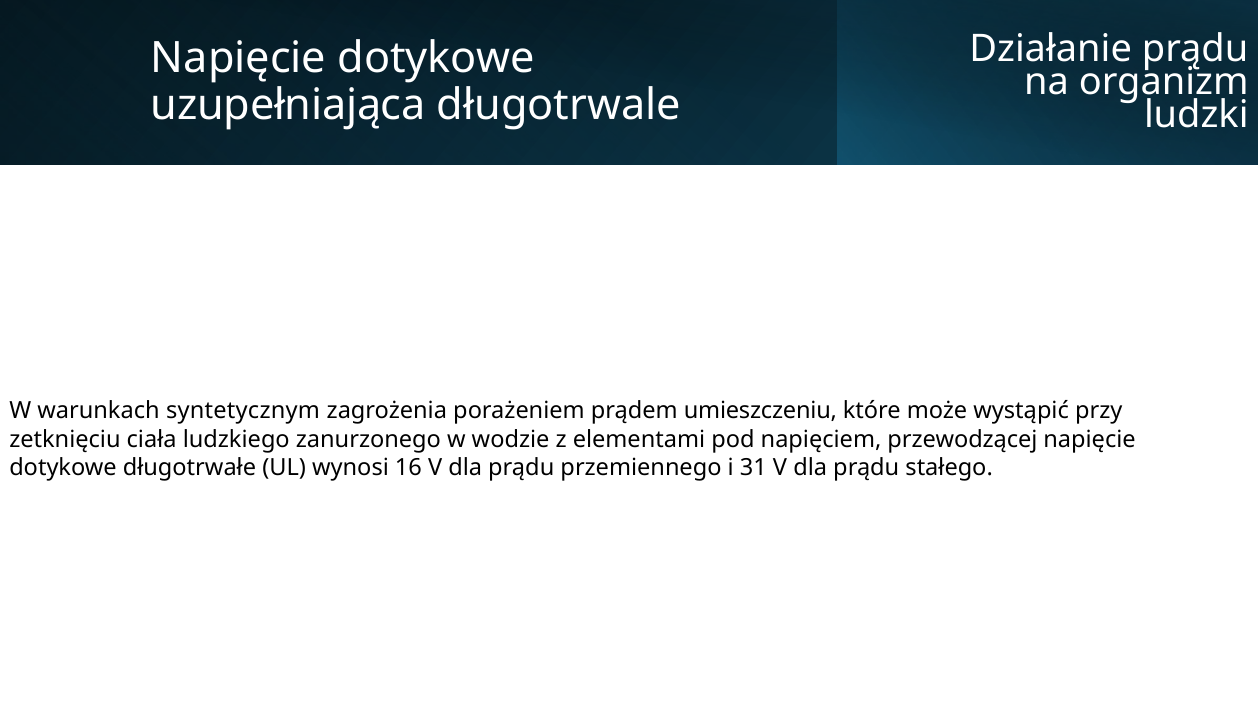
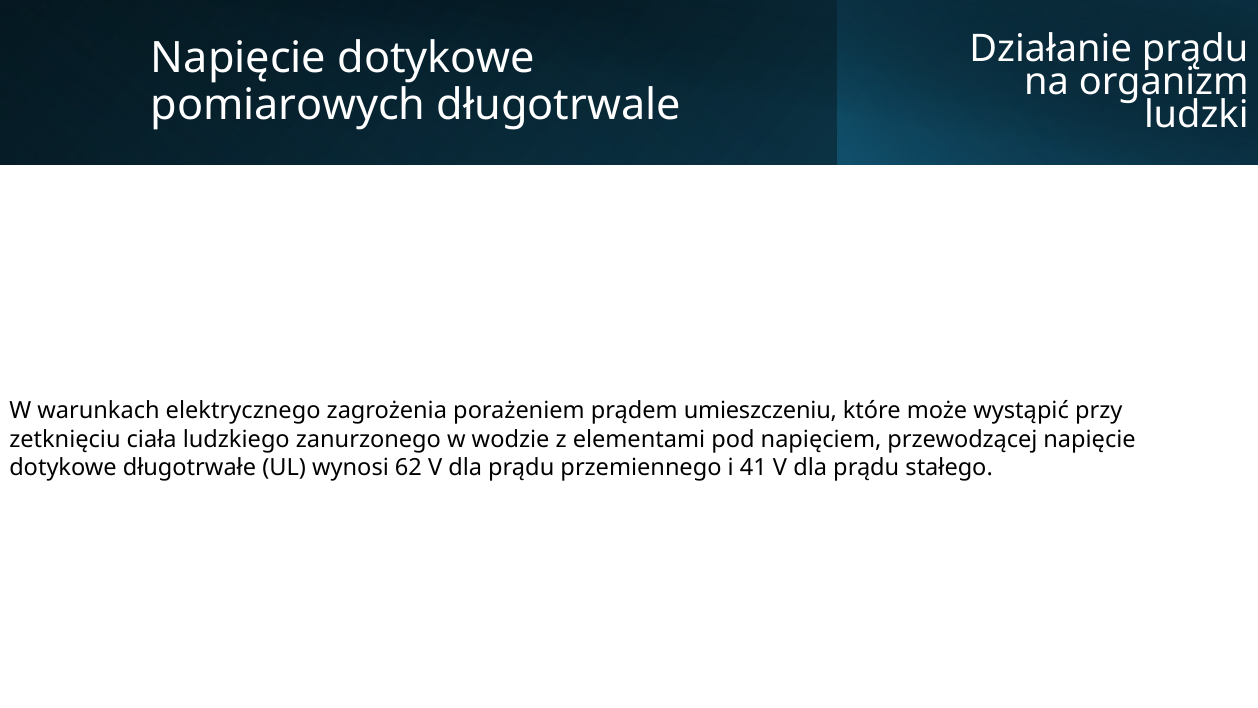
uzupełniająca: uzupełniająca -> pomiarowych (288, 105)
syntetycznym: syntetycznym -> elektrycznego (243, 411)
16: 16 -> 62 (408, 467)
31: 31 -> 41 (753, 467)
